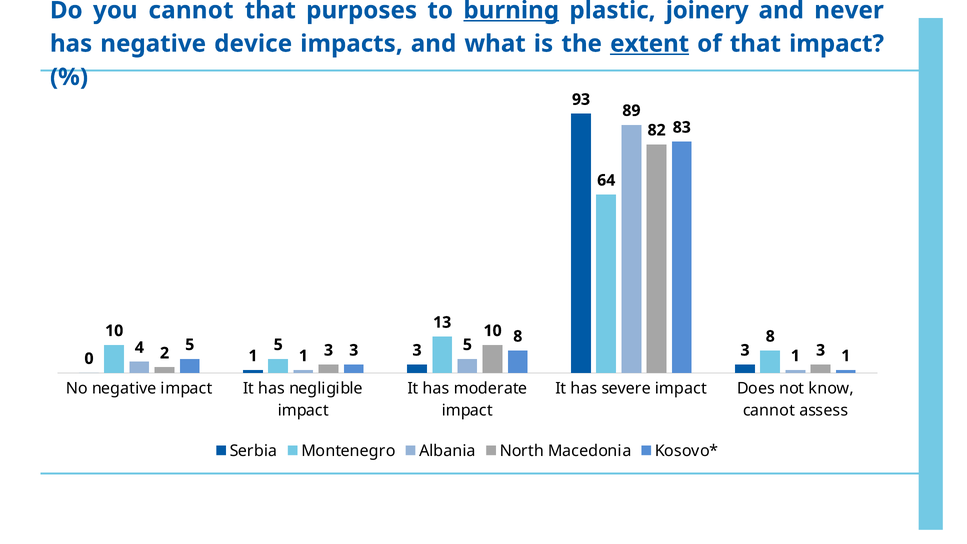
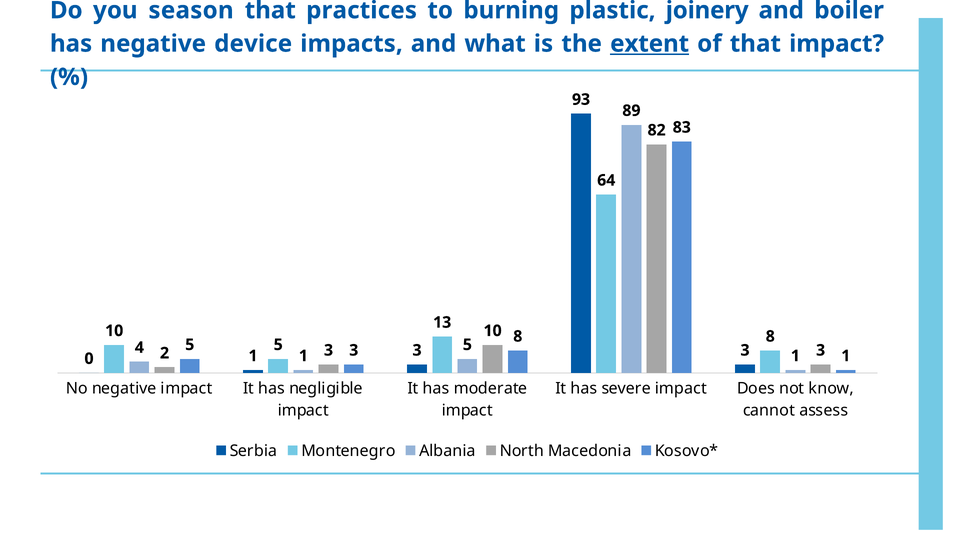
you cannot: cannot -> season (191, 10)
purposes: purposes -> practices (362, 10)
burning underline: present -> none (511, 10)
never: never -> boiler (849, 10)
